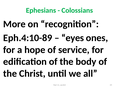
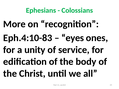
Eph.4:10-89: Eph.4:10-89 -> Eph.4:10-83 (28, 38)
hope: hope -> unity (35, 50)
